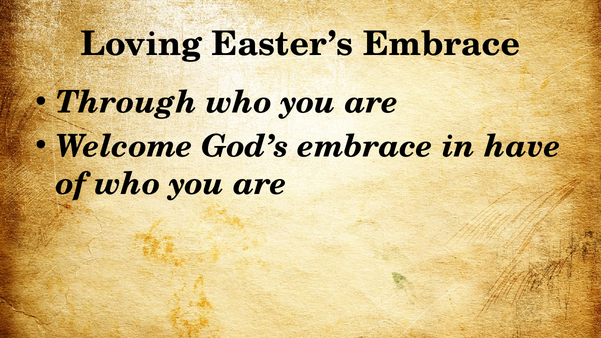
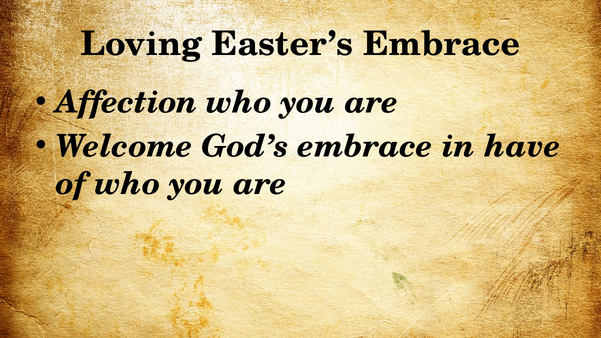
Through: Through -> Affection (127, 103)
